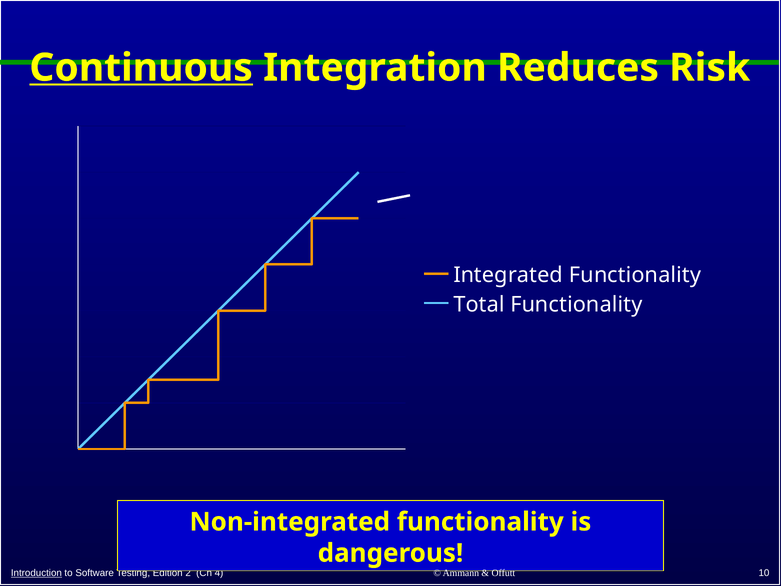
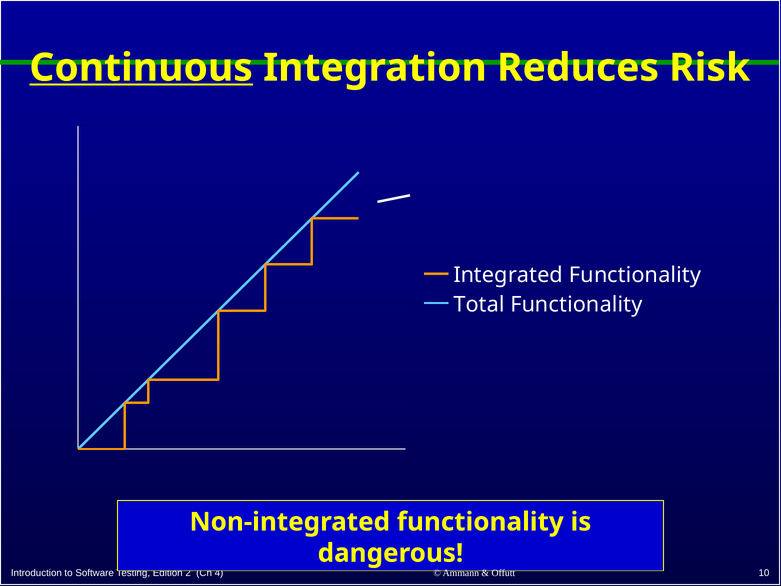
Introduction underline: present -> none (36, 573)
